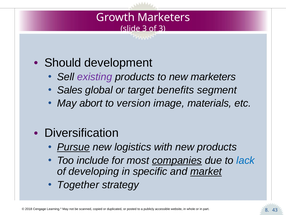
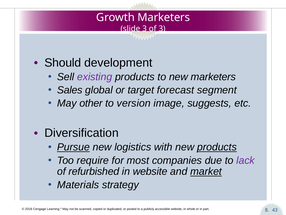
benefits: benefits -> forecast (176, 90)
abort: abort -> other (91, 103)
materials: materials -> suggests (209, 103)
products underline: none -> present (217, 147)
include: include -> require (93, 160)
companies underline: present -> none (177, 160)
lack colour: blue -> purple (246, 160)
developing: developing -> refurbished (94, 171)
in specific: specific -> website (150, 171)
Together: Together -> Materials (78, 184)
